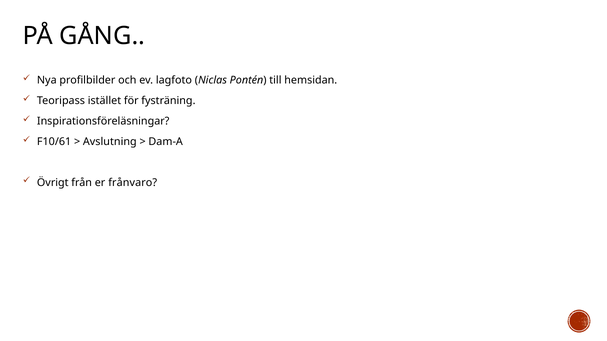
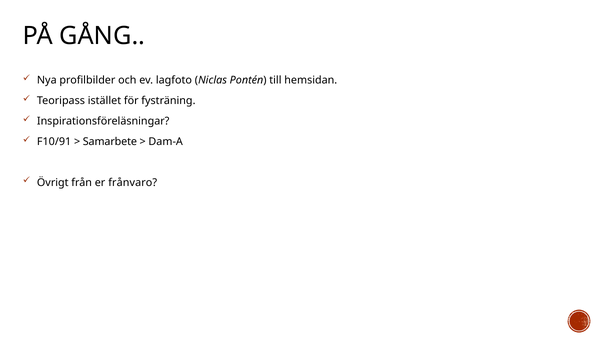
F10/61: F10/61 -> F10/91 (54, 142)
Avslutning: Avslutning -> Samarbete (110, 142)
